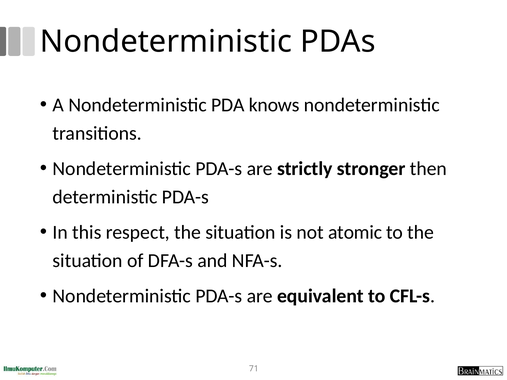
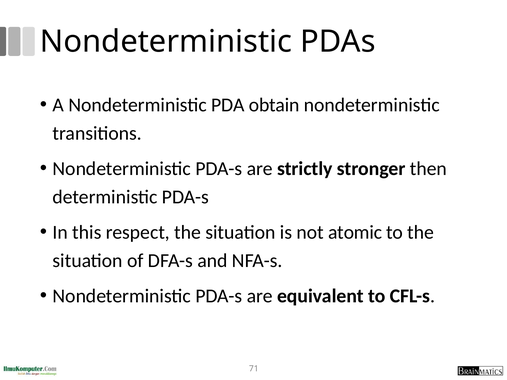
knows: knows -> obtain (274, 105)
